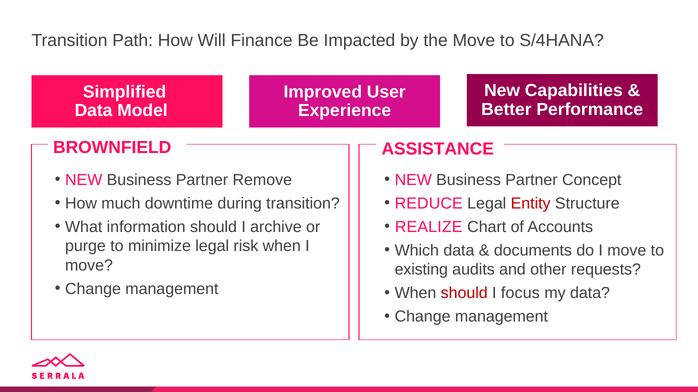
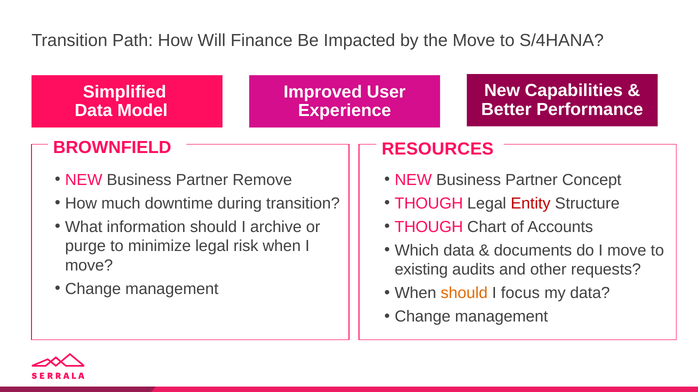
ASSISTANCE: ASSISTANCE -> RESOURCES (438, 149)
REDUCE: REDUCE -> THOUGH (429, 204)
REALIZE: REALIZE -> THOUGH (429, 227)
should colour: red -> orange (464, 294)
